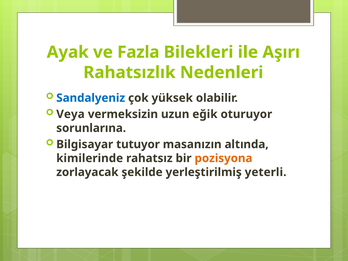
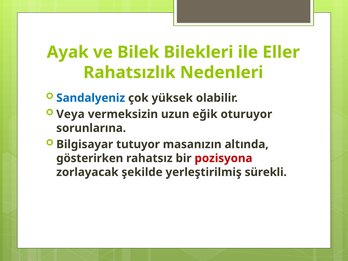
Fazla: Fazla -> Bilek (138, 52)
Aşırı: Aşırı -> Eller (281, 52)
kimilerinde: kimilerinde -> gösterirken (90, 158)
pozisyona colour: orange -> red (223, 158)
yeterli: yeterli -> sürekli (266, 172)
